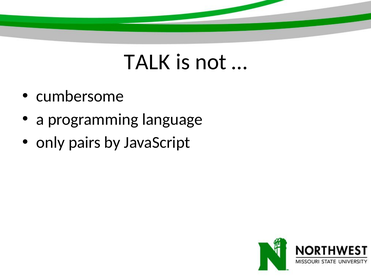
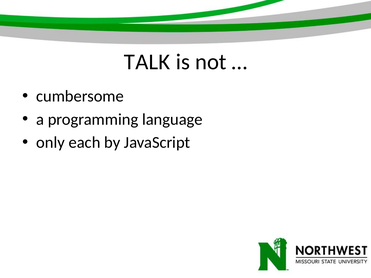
pairs: pairs -> each (84, 143)
